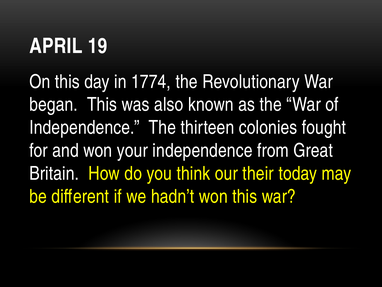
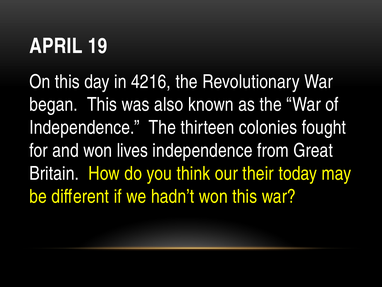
1774: 1774 -> 4216 (151, 82)
your: your -> lives (132, 150)
